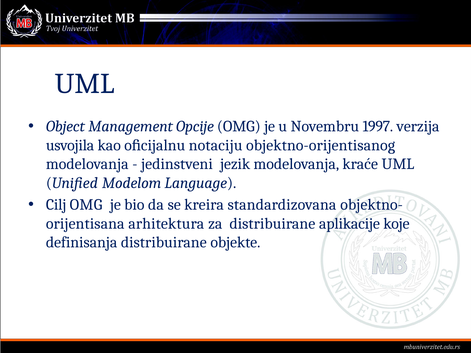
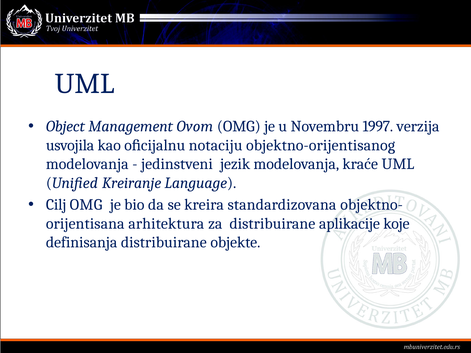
Opcije: Opcije -> Ovom (195, 126)
Modelom: Modelom -> Kreiranje (132, 183)
